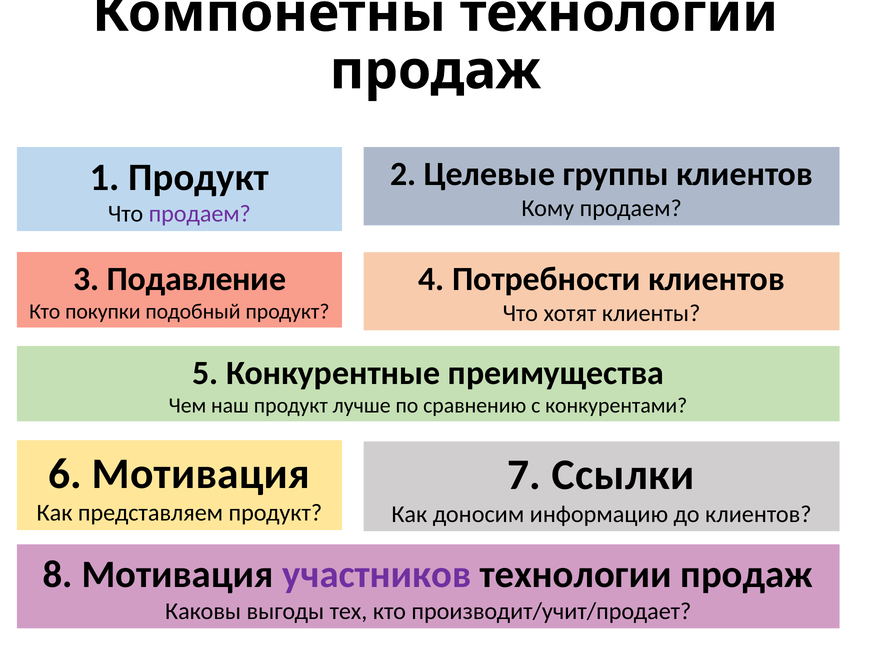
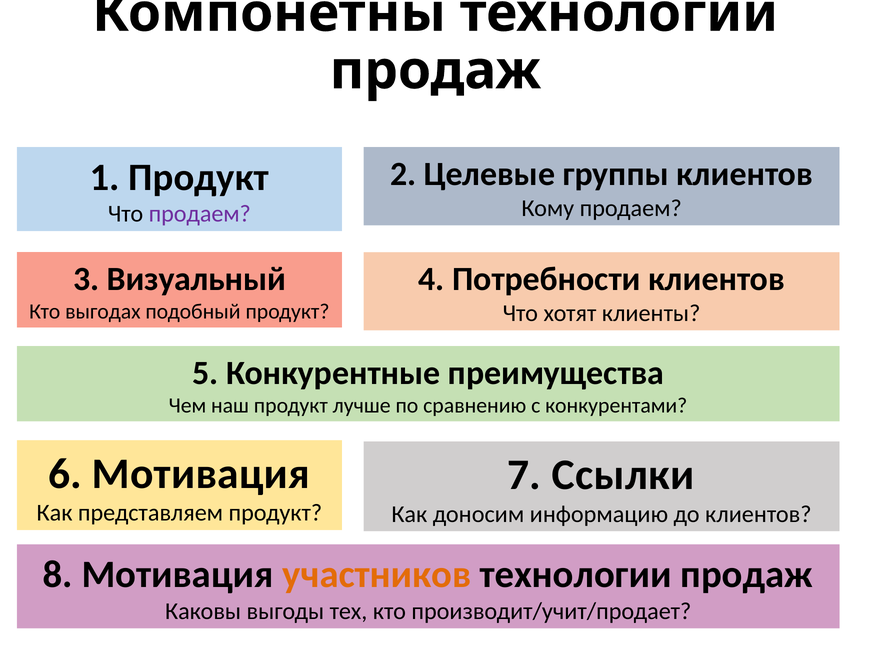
Подавление: Подавление -> Визуальный (196, 279)
покупки: покупки -> выгодах (103, 312)
участников colour: purple -> orange (377, 575)
